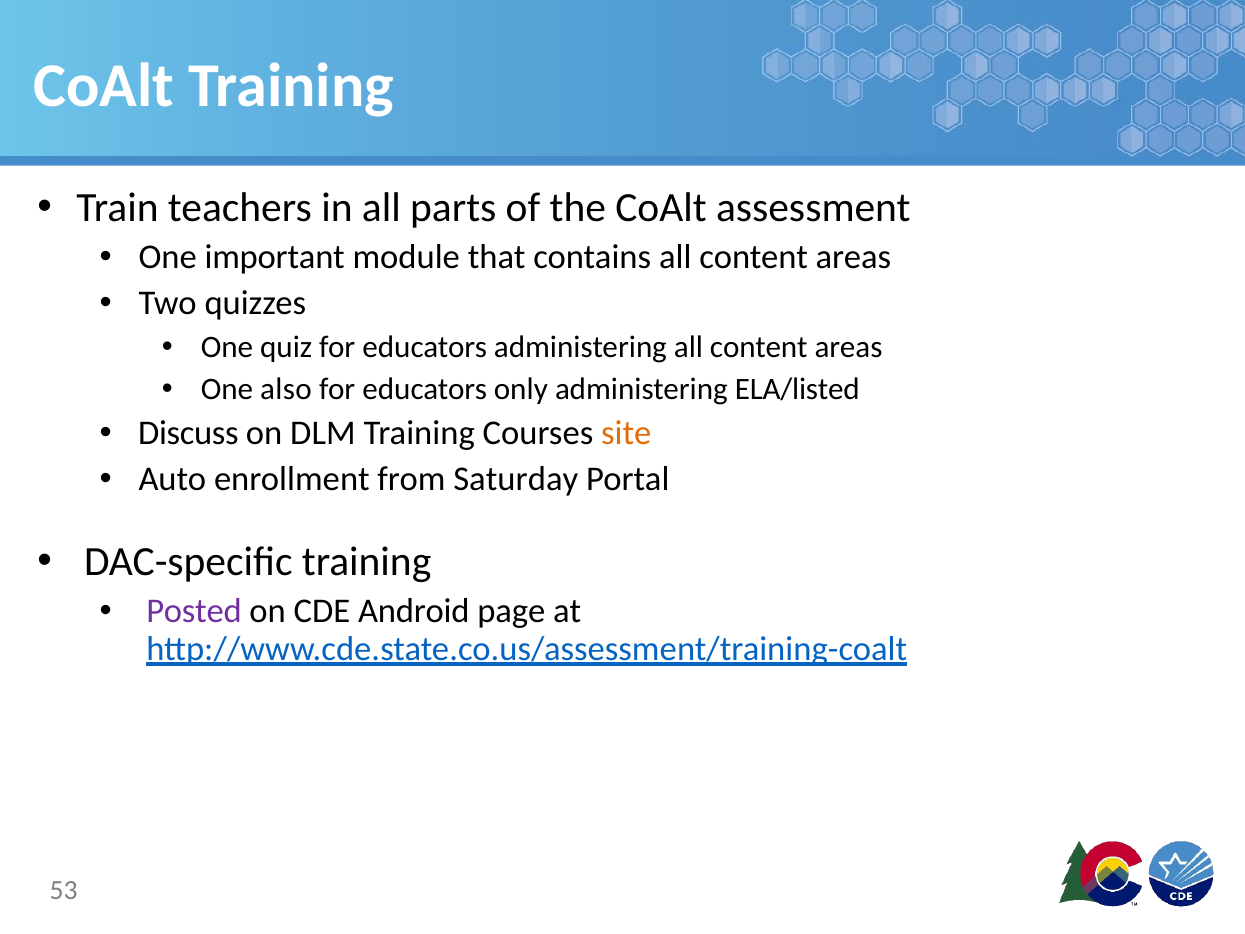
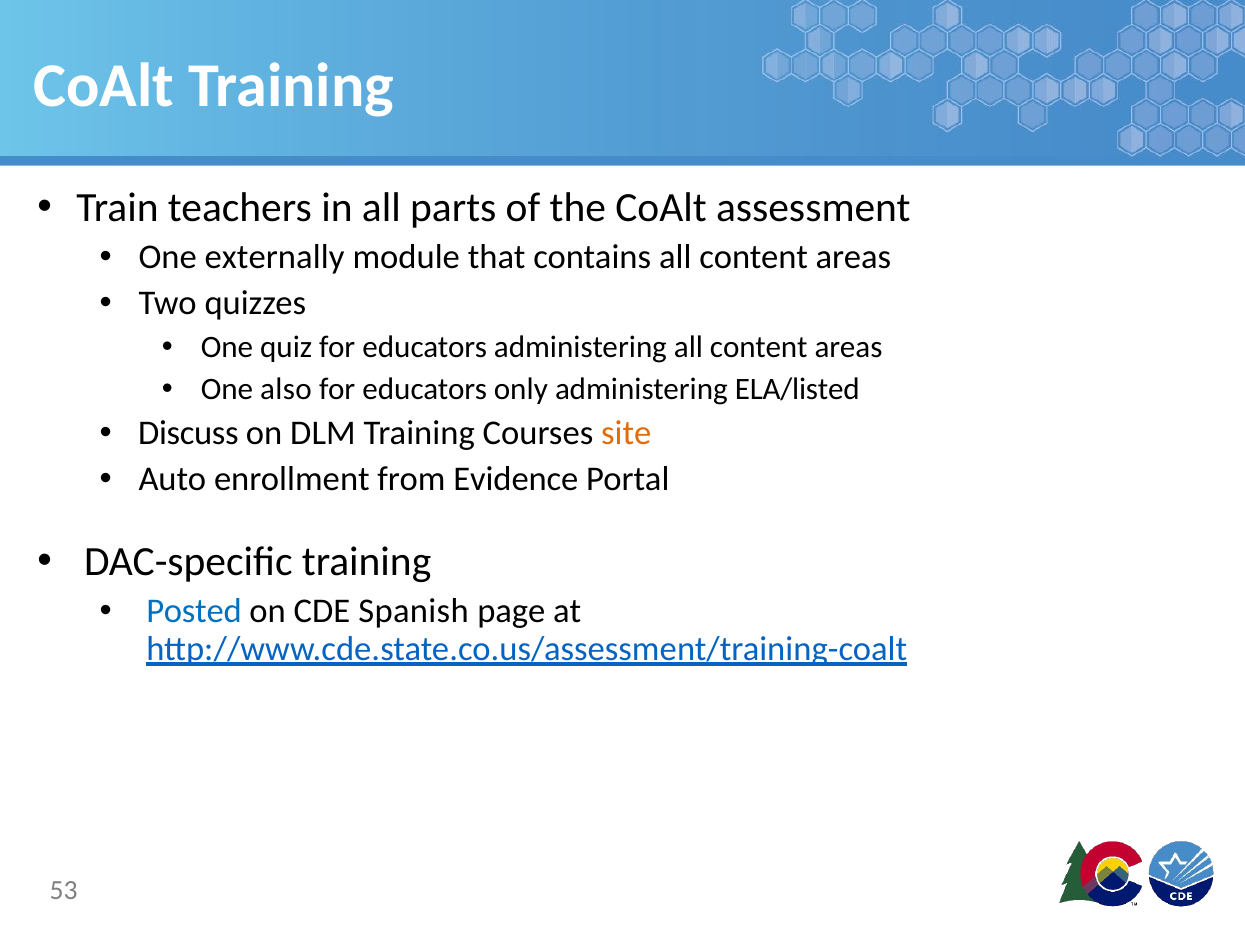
important: important -> externally (275, 257)
Saturday: Saturday -> Evidence (516, 479)
Posted colour: purple -> blue (194, 611)
Android: Android -> Spanish (414, 611)
